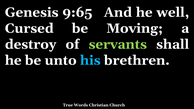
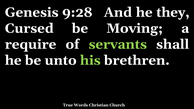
9:65: 9:65 -> 9:28 (77, 12)
well: well -> they (173, 12)
destroy: destroy -> require (31, 44)
his colour: light blue -> light green (90, 60)
